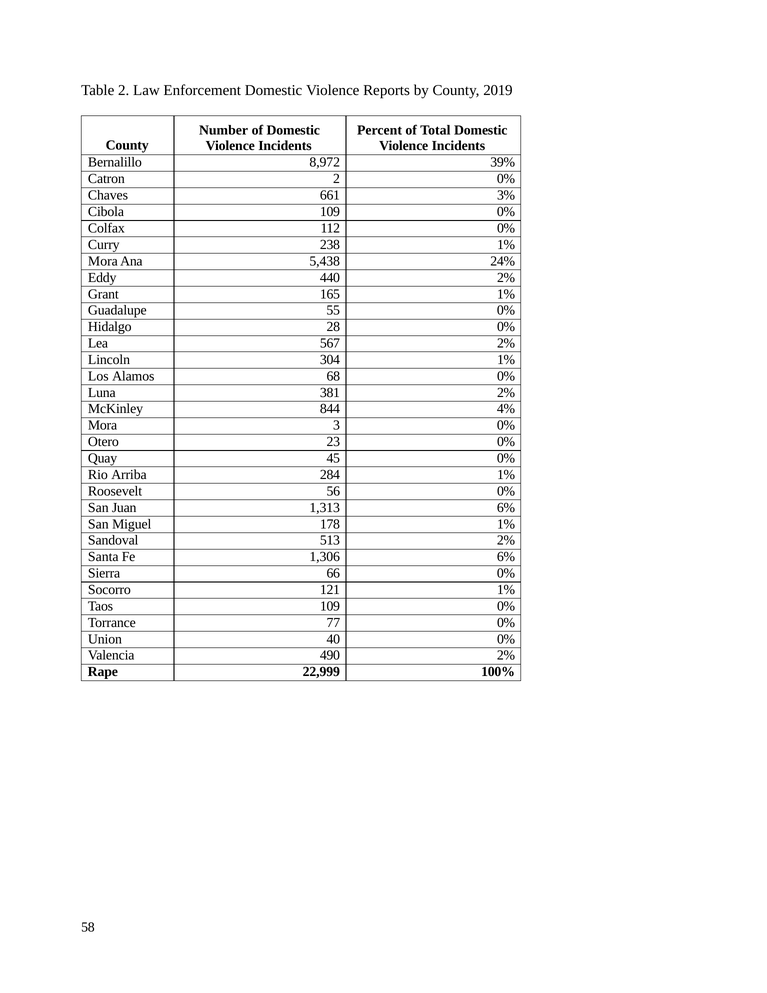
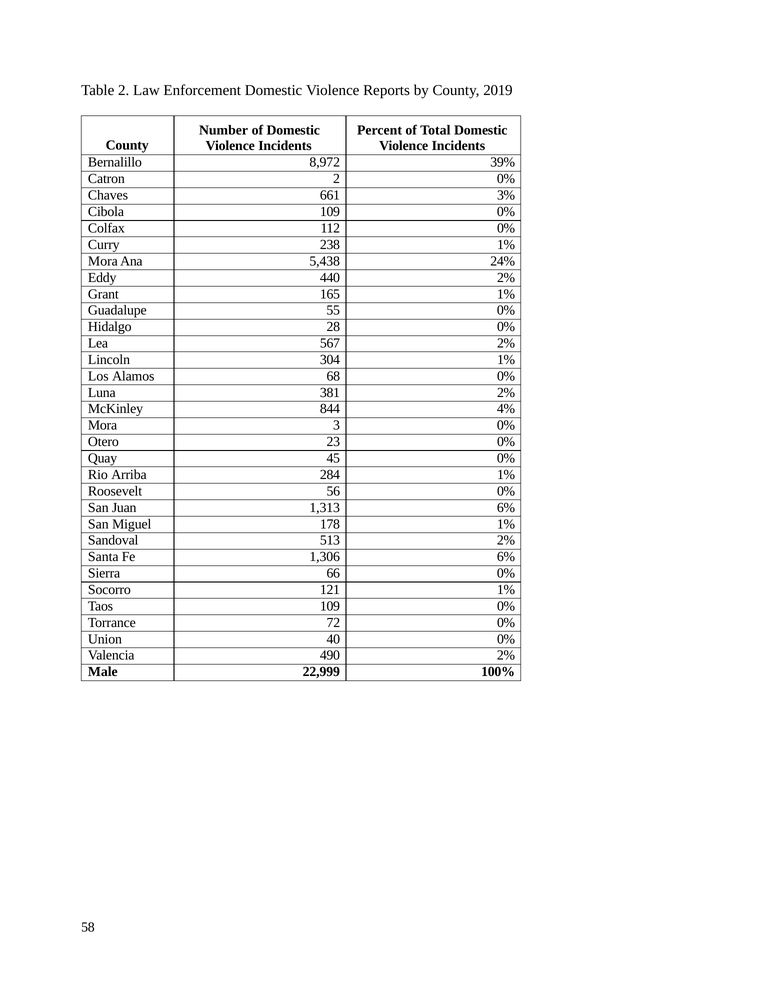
77: 77 -> 72 (333, 622)
Rape: Rape -> Male (103, 672)
